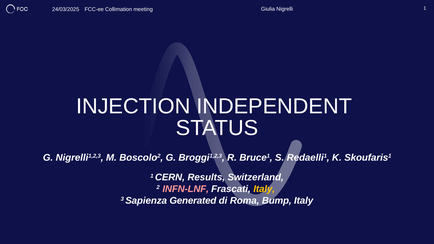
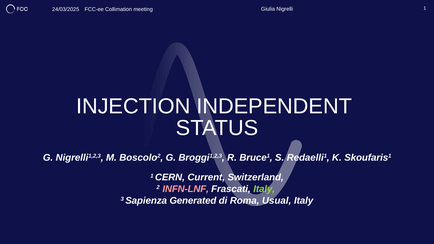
Results: Results -> Current (206, 178)
Italy colour: yellow -> light green (264, 189)
Bump: Bump -> Usual (277, 201)
